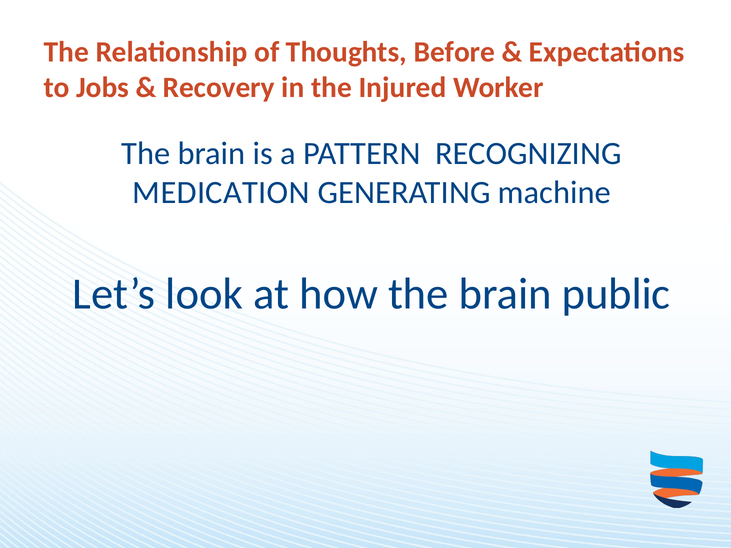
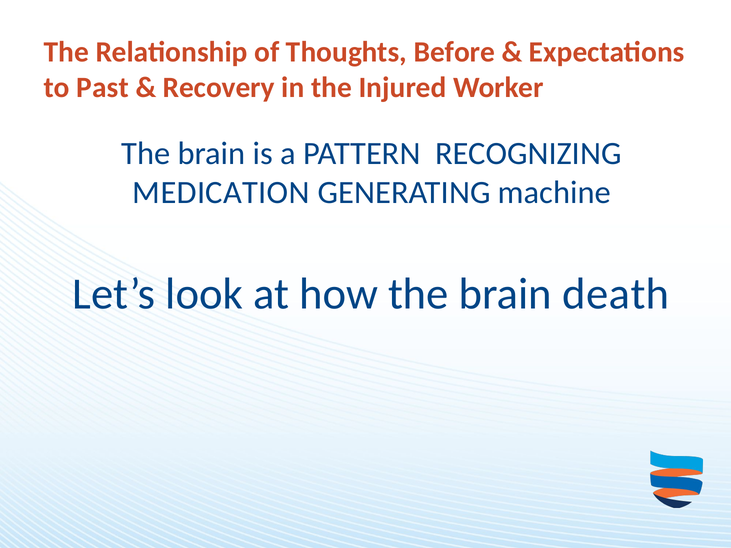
Jobs: Jobs -> Past (102, 87)
public: public -> death (616, 294)
